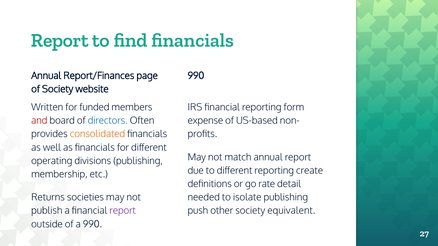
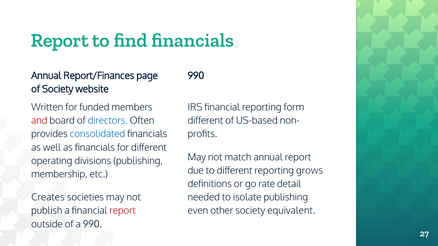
expense: expense -> different (205, 121)
consolidated colour: orange -> blue (97, 134)
create: create -> grows (310, 171)
Returns: Returns -> Creates (48, 198)
report colour: purple -> red (123, 211)
push: push -> even (198, 211)
